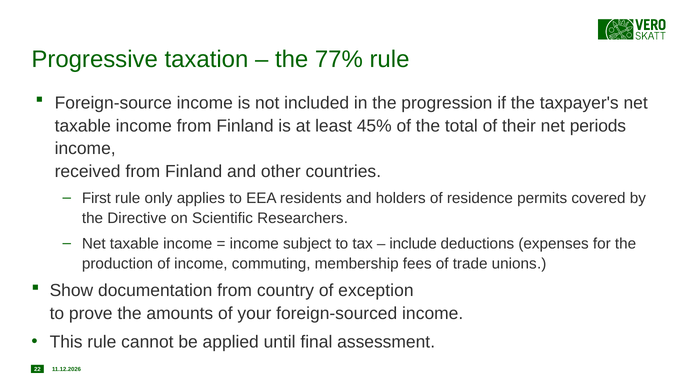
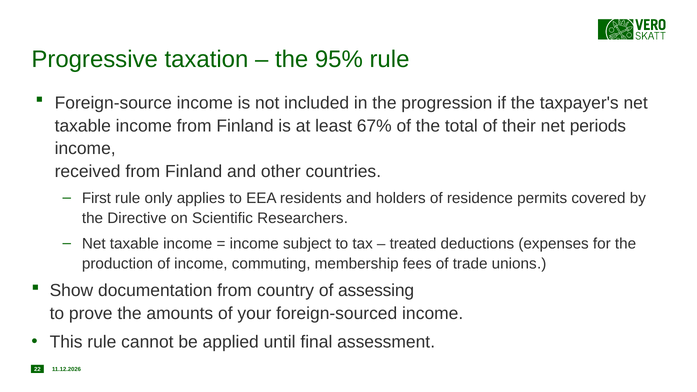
77%: 77% -> 95% (339, 59)
45%: 45% -> 67% (374, 126)
include: include -> treated (413, 244)
exception: exception -> assessing (376, 291)
